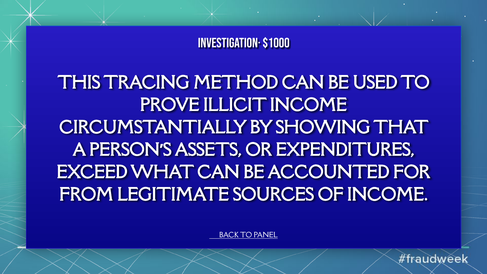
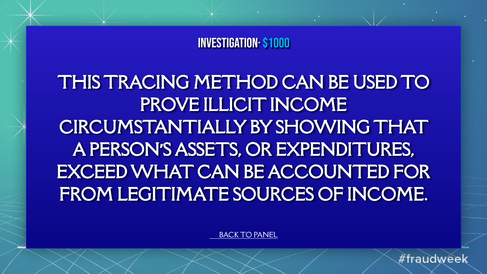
$1000 colour: white -> light blue (276, 43)
